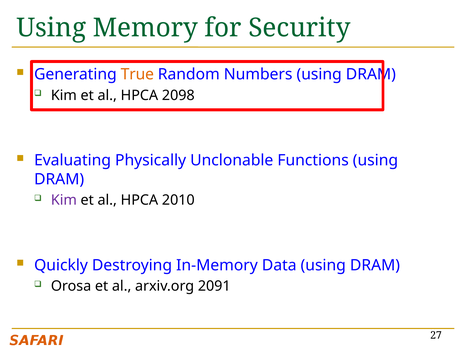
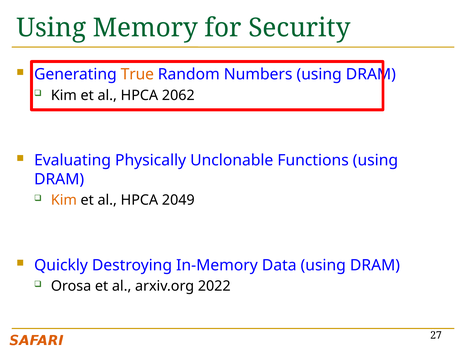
2098: 2098 -> 2062 (178, 95)
Kim colour: purple -> orange (64, 200)
2010: 2010 -> 2049 (178, 200)
2091: 2091 -> 2022 (214, 286)
